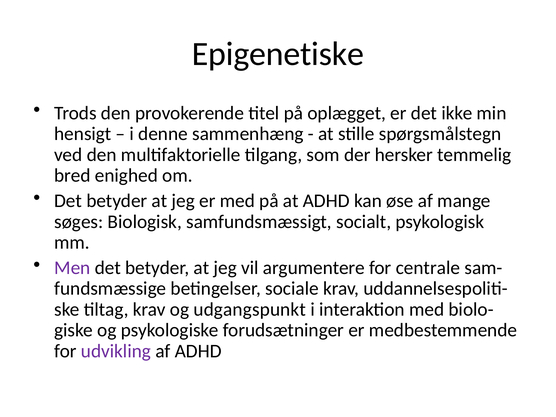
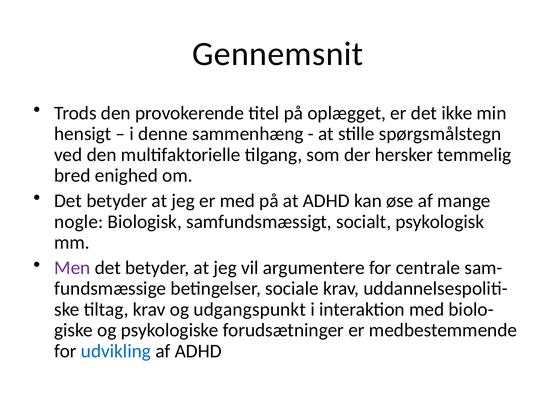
Epigenetiske: Epigenetiske -> Gennemsnit (278, 54)
søges: søges -> nogle (79, 222)
udvikling colour: purple -> blue (116, 351)
